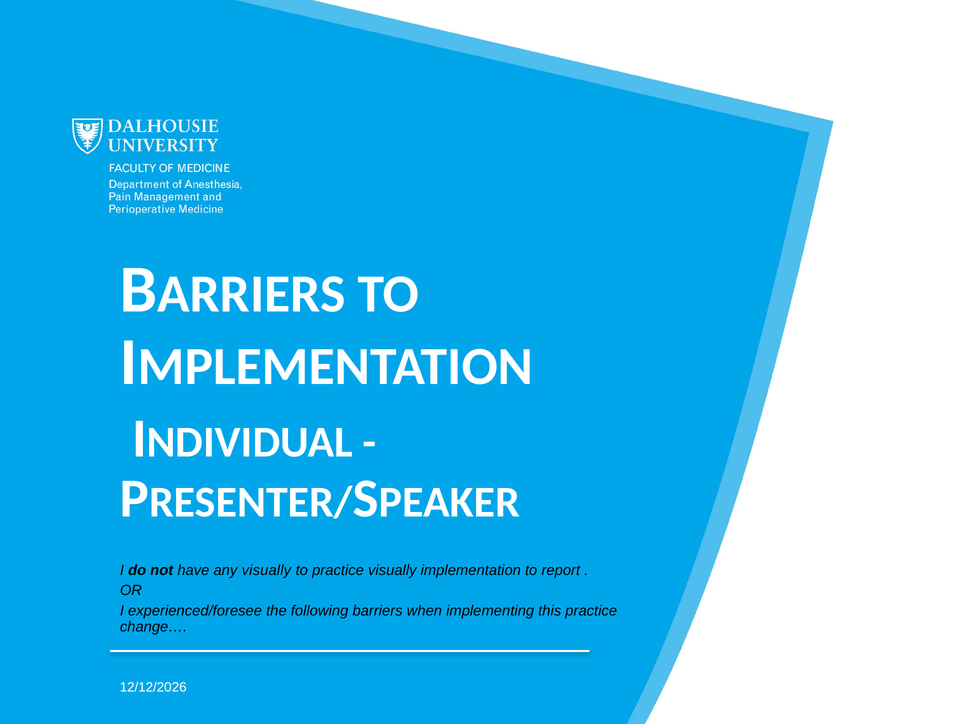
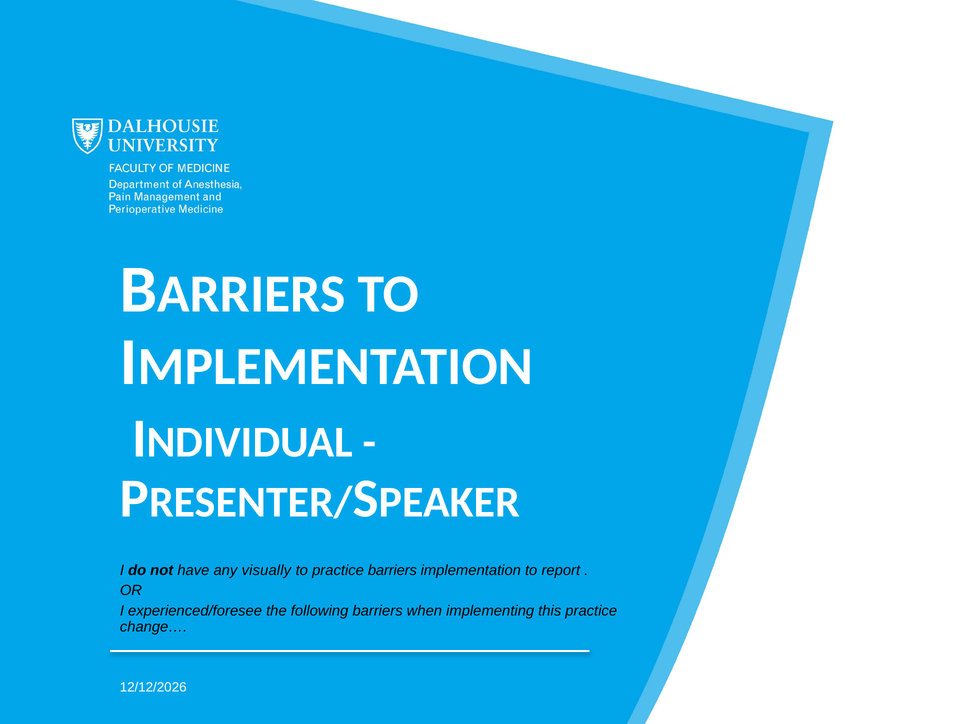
practice visually: visually -> barriers (392, 571)
